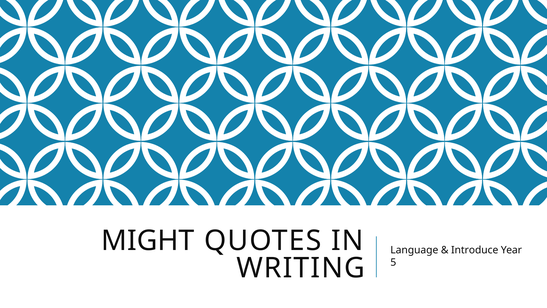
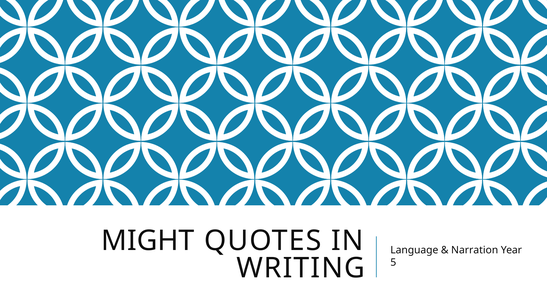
Introduce: Introduce -> Narration (475, 250)
